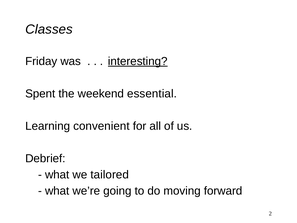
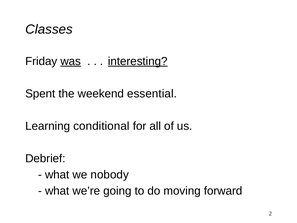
was underline: none -> present (71, 61)
convenient: convenient -> conditional (101, 126)
tailored: tailored -> nobody (110, 174)
